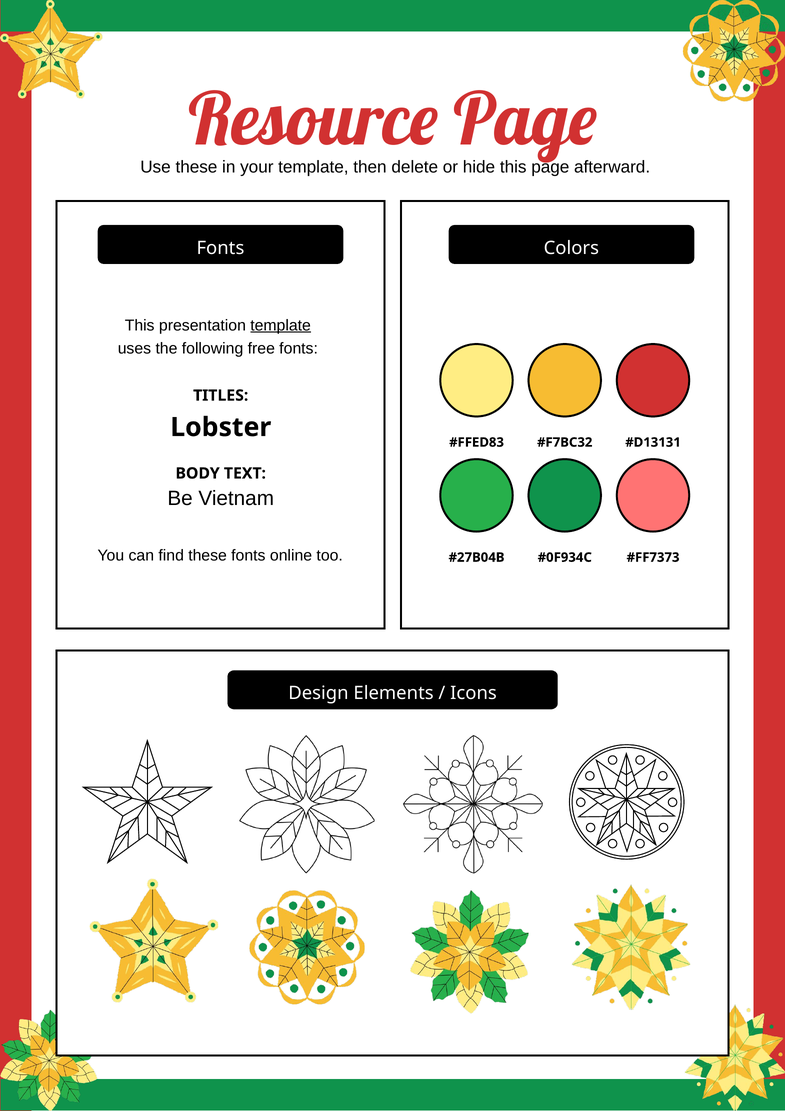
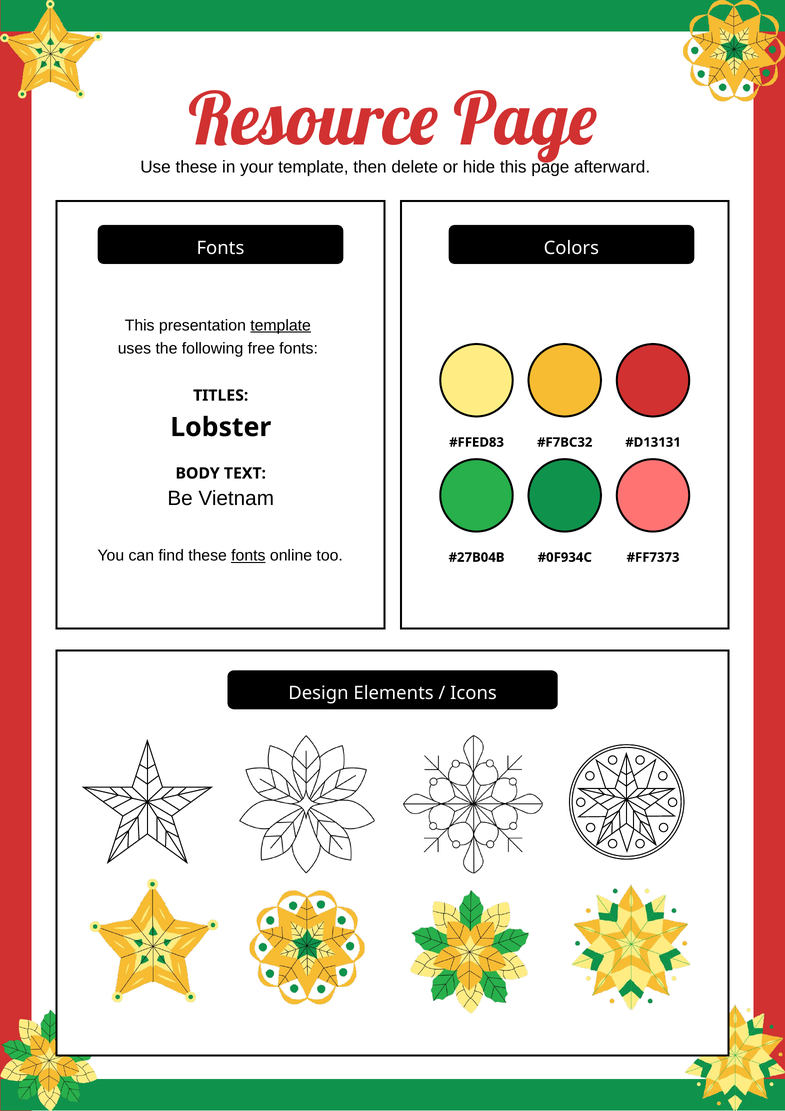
fonts underline: none -> present (248, 556)
